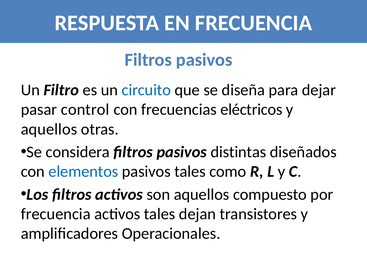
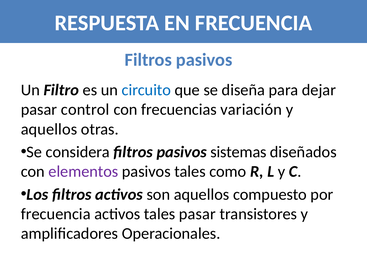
eléctricos: eléctricos -> variación (251, 110)
distintas: distintas -> sistemas (239, 152)
elementos colour: blue -> purple (83, 172)
tales dejan: dejan -> pasar (197, 214)
